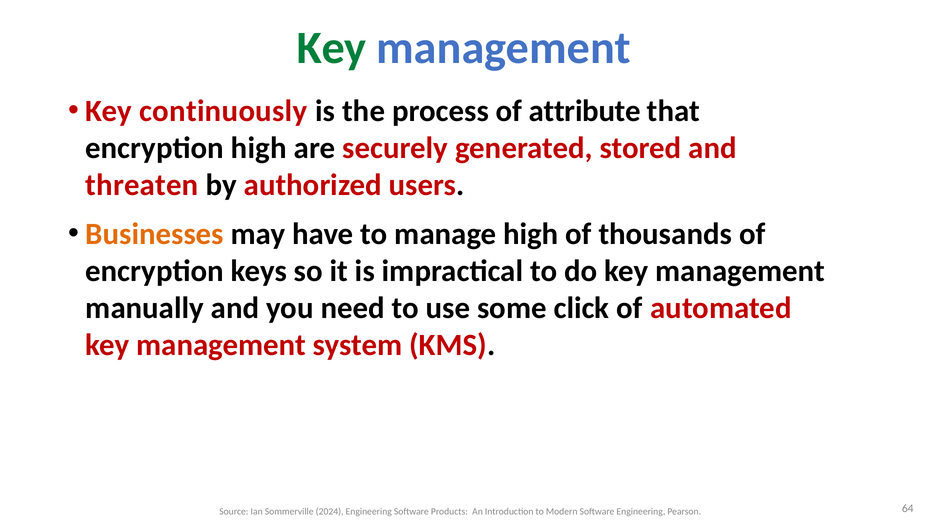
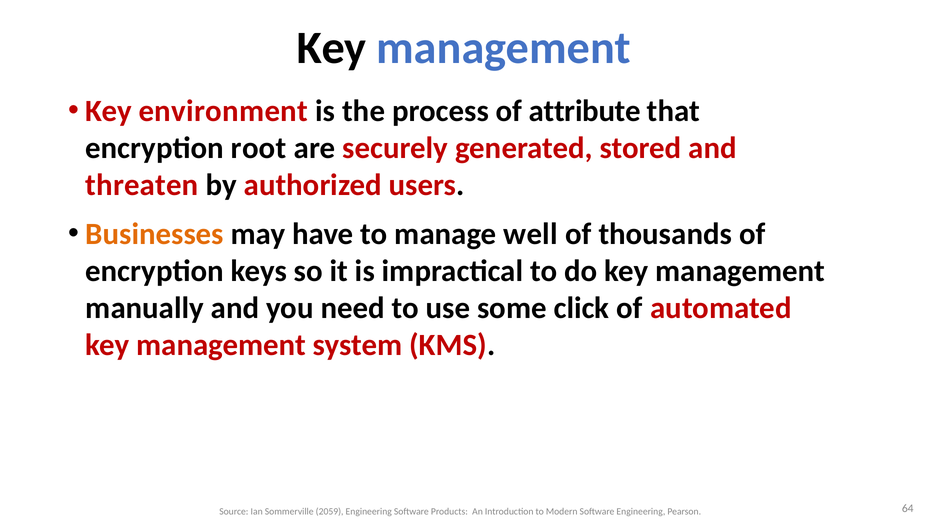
Key colour: green -> black (332, 48)
continuously: continuously -> environment (223, 111)
encryption high: high -> root (259, 148)
manage high: high -> well (531, 234)
2024: 2024 -> 2059 (330, 512)
